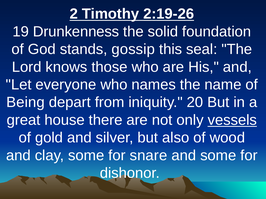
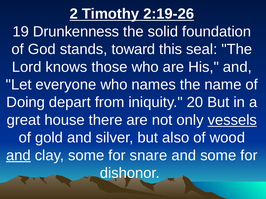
gossip: gossip -> toward (133, 49)
Being: Being -> Doing (26, 103)
and underline: none -> present (18, 156)
